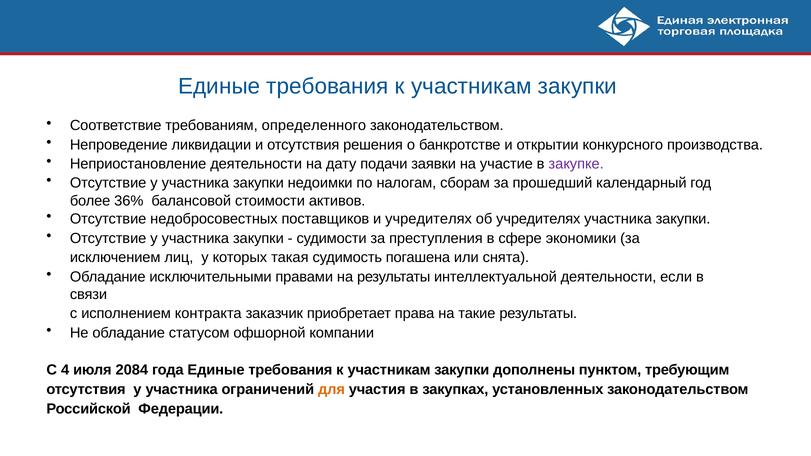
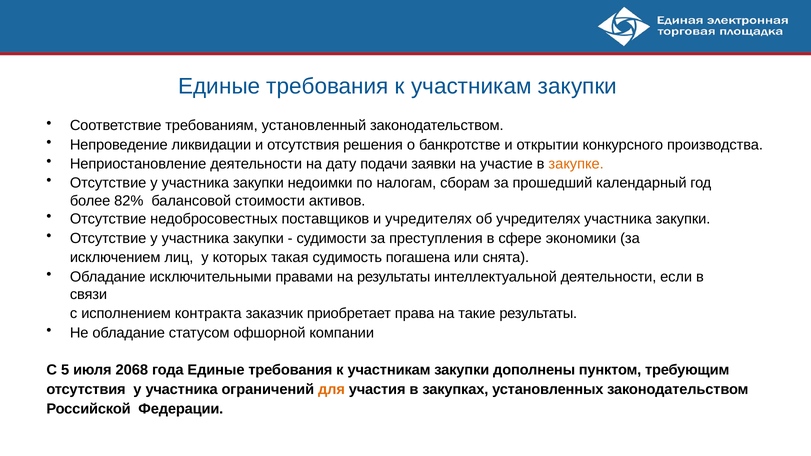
определенного: определенного -> установленный (314, 126)
закупке colour: purple -> orange (576, 164)
36%: 36% -> 82% (129, 201)
4: 4 -> 5 (65, 370)
2084: 2084 -> 2068 (132, 370)
